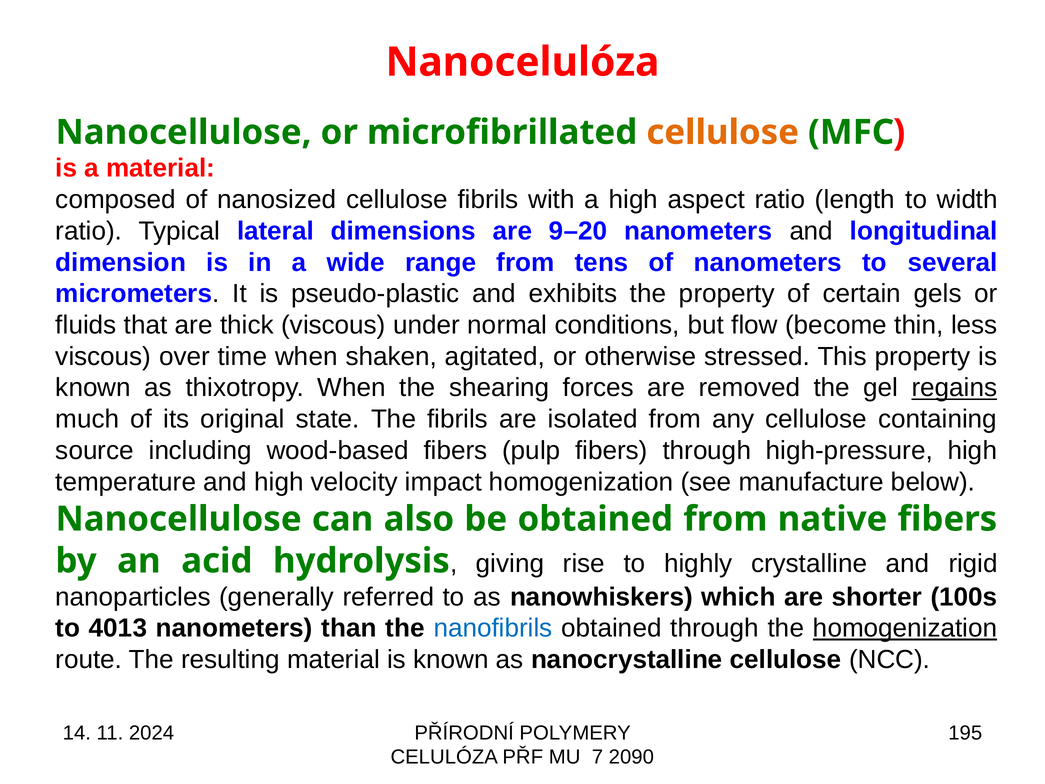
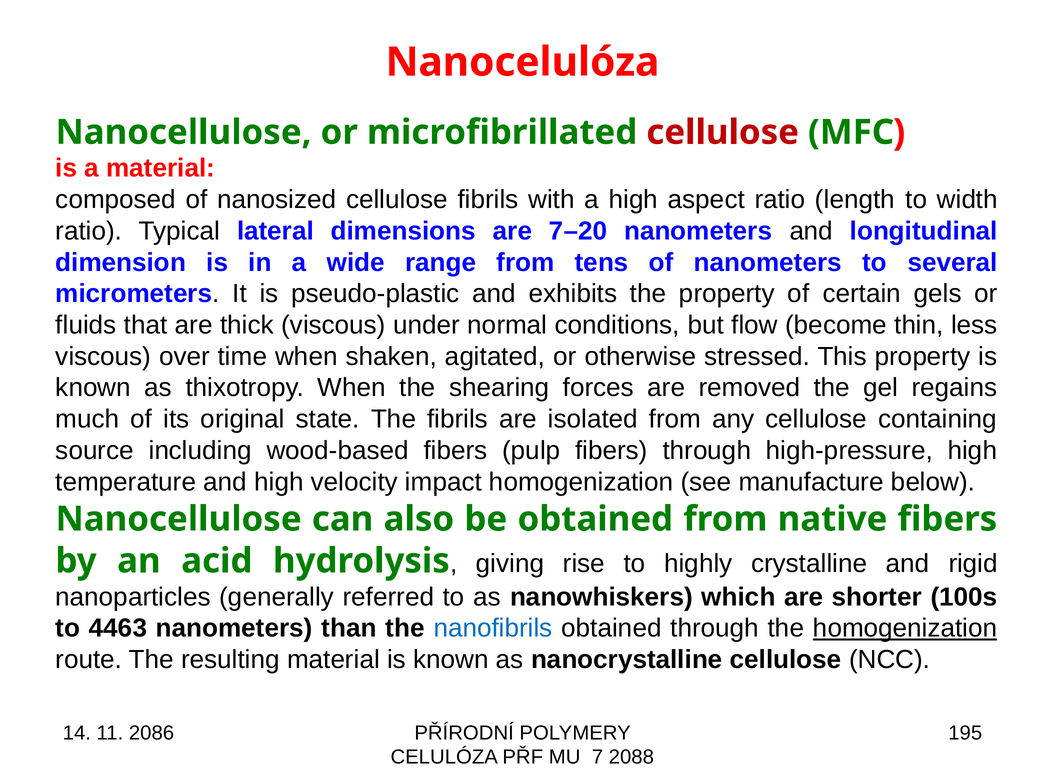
cellulose colour: orange -> red (723, 132)
9–20: 9–20 -> 7–20 (578, 231)
regains underline: present -> none (954, 388)
4013: 4013 -> 4463 (118, 628)
2024: 2024 -> 2086 (152, 733)
2090: 2090 -> 2088 (631, 757)
